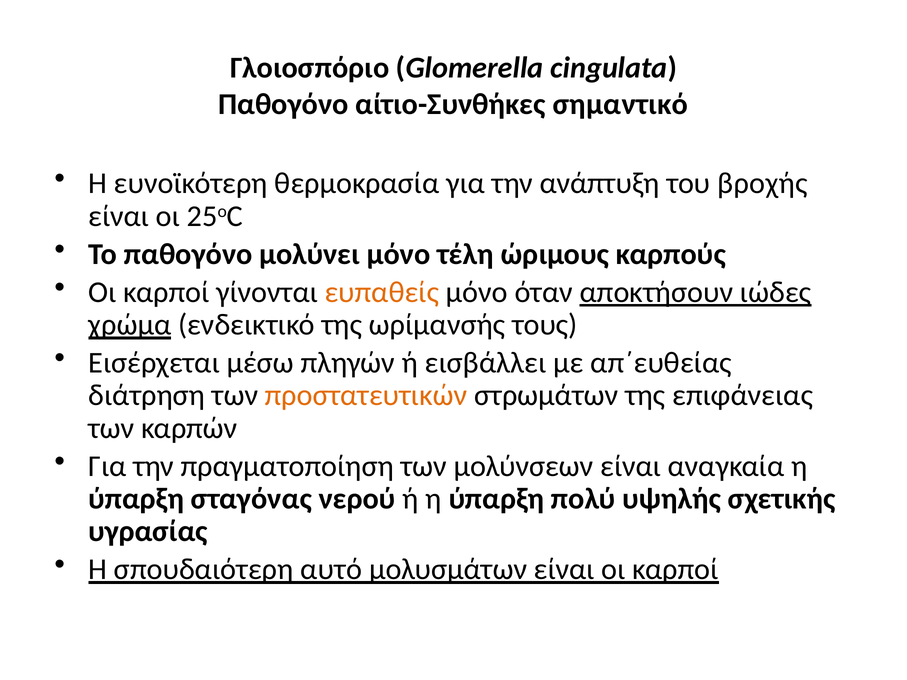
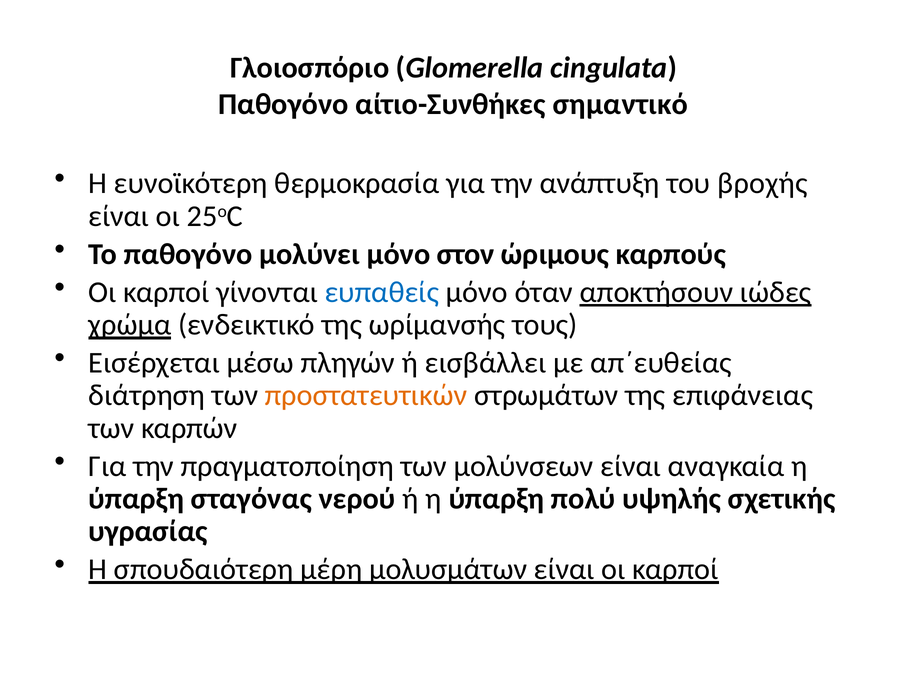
τέλη: τέλη -> στον (466, 254)
ευπαθείς colour: orange -> blue (382, 292)
αυτό: αυτό -> μέρη (331, 570)
